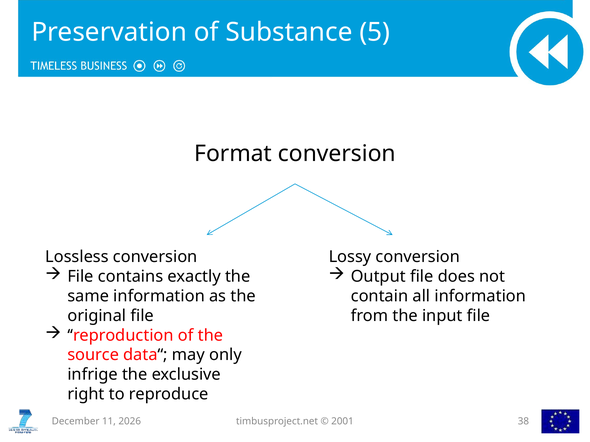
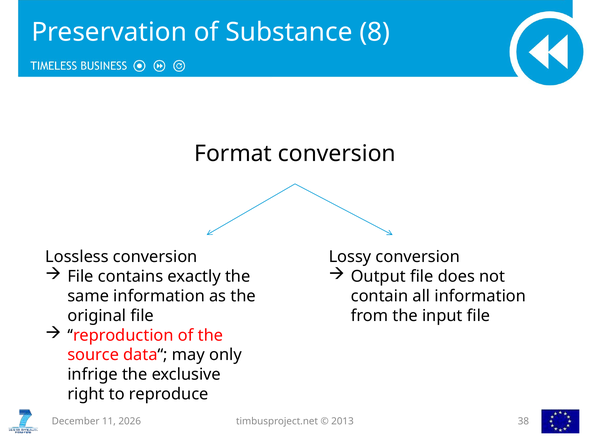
5: 5 -> 8 (375, 32)
2001: 2001 -> 2013 (342, 422)
